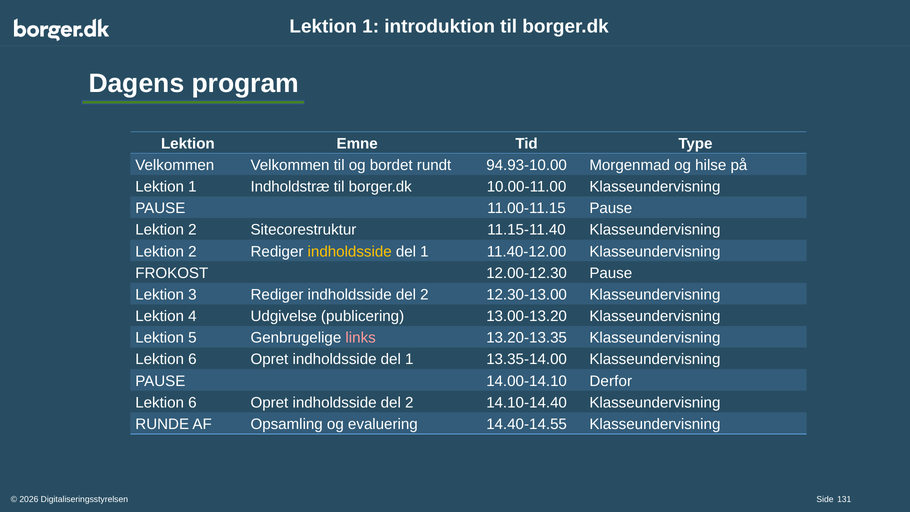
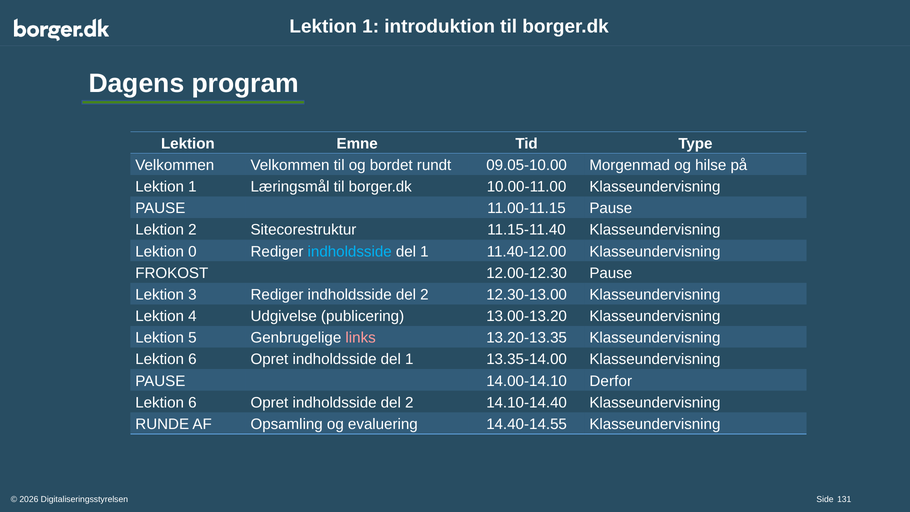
94.93-10.00: 94.93-10.00 -> 09.05-10.00 (527, 165)
Indholdstræ: Indholdstræ -> Læringsmål (290, 187)
2: 2 -> 0 (192, 251)
indholdsside colour: yellow -> light blue (350, 251)
